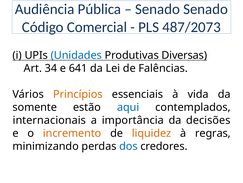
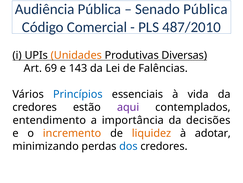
Senado Senado: Senado -> Pública (205, 9)
487/2073: 487/2073 -> 487/2010 (192, 27)
Unidades colour: blue -> orange (76, 55)
34: 34 -> 69 (51, 68)
641: 641 -> 143 (78, 68)
Princípios colour: orange -> blue (78, 94)
somente: somente -> credores (35, 107)
aqui colour: blue -> purple (128, 107)
internacionais: internacionais -> entendimento (49, 120)
regras: regras -> adotar (213, 133)
